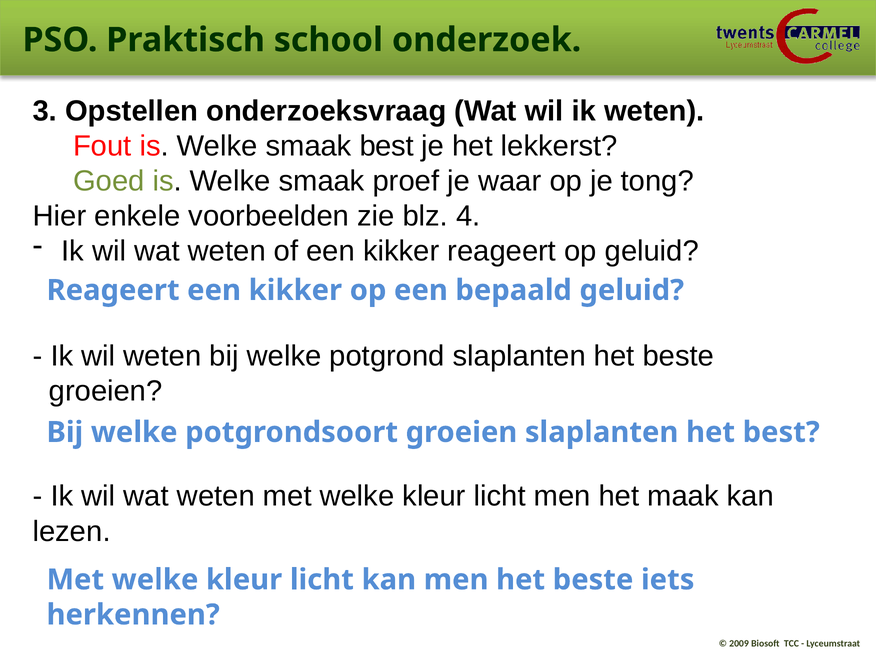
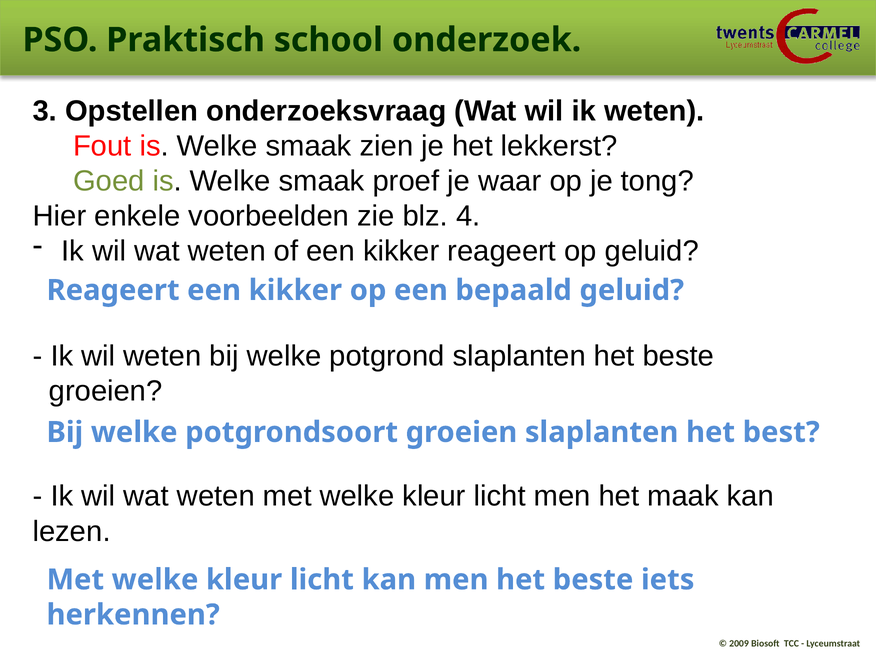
smaak best: best -> zien (387, 146)
